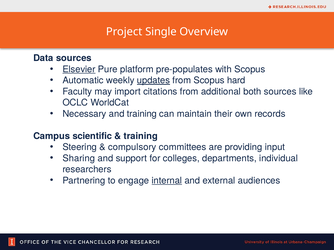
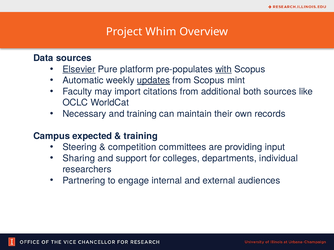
Single: Single -> Whim (161, 32)
with underline: none -> present (223, 69)
hard: hard -> mint (236, 81)
scientific: scientific -> expected (92, 136)
compulsory: compulsory -> competition (132, 147)
internal underline: present -> none (167, 181)
